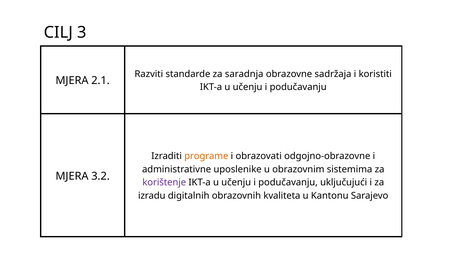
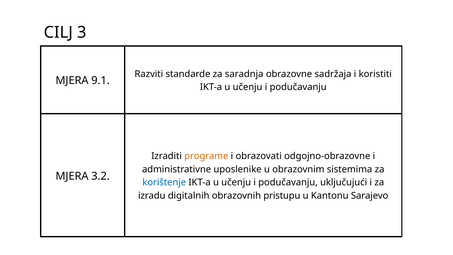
2.1: 2.1 -> 9.1 (101, 81)
korištenje colour: purple -> blue (164, 182)
kvaliteta: kvaliteta -> pristupu (282, 196)
